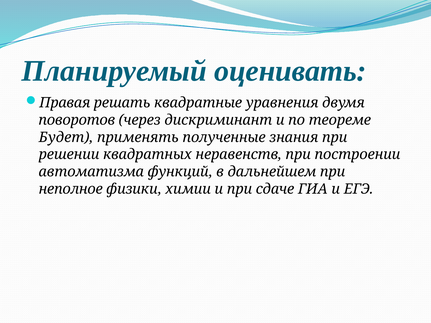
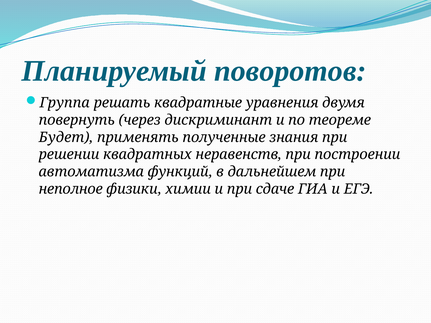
оценивать: оценивать -> поворотов (290, 71)
Правая: Правая -> Группа (65, 103)
поворотов: поворотов -> повернуть (77, 120)
